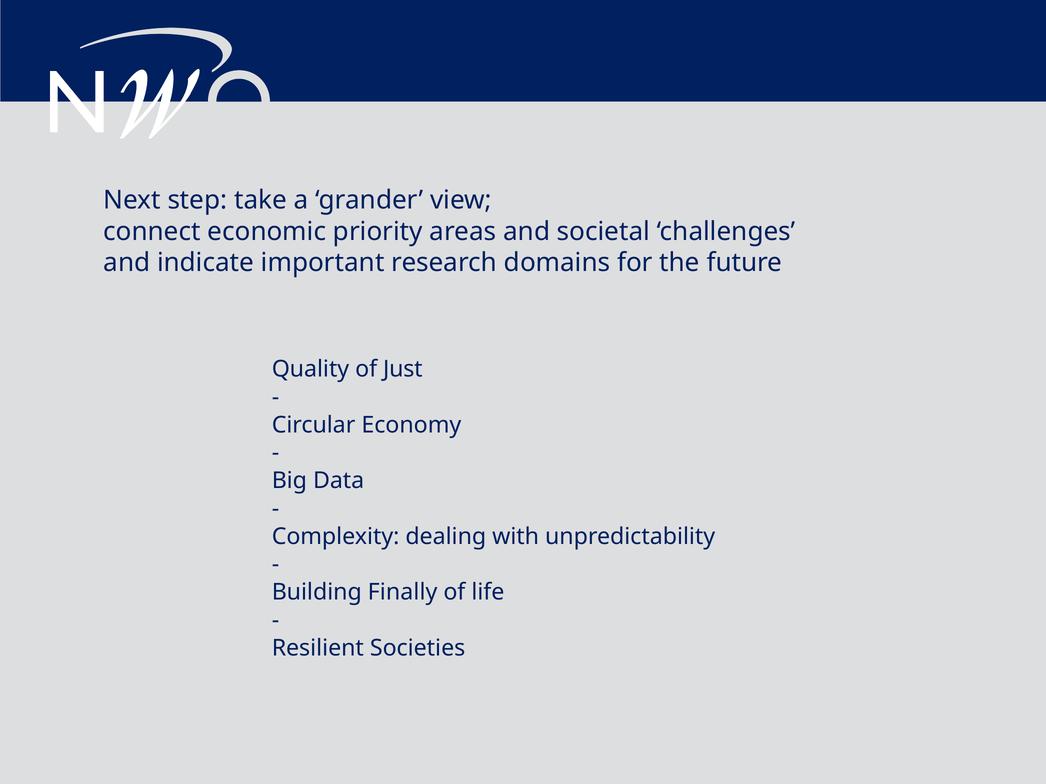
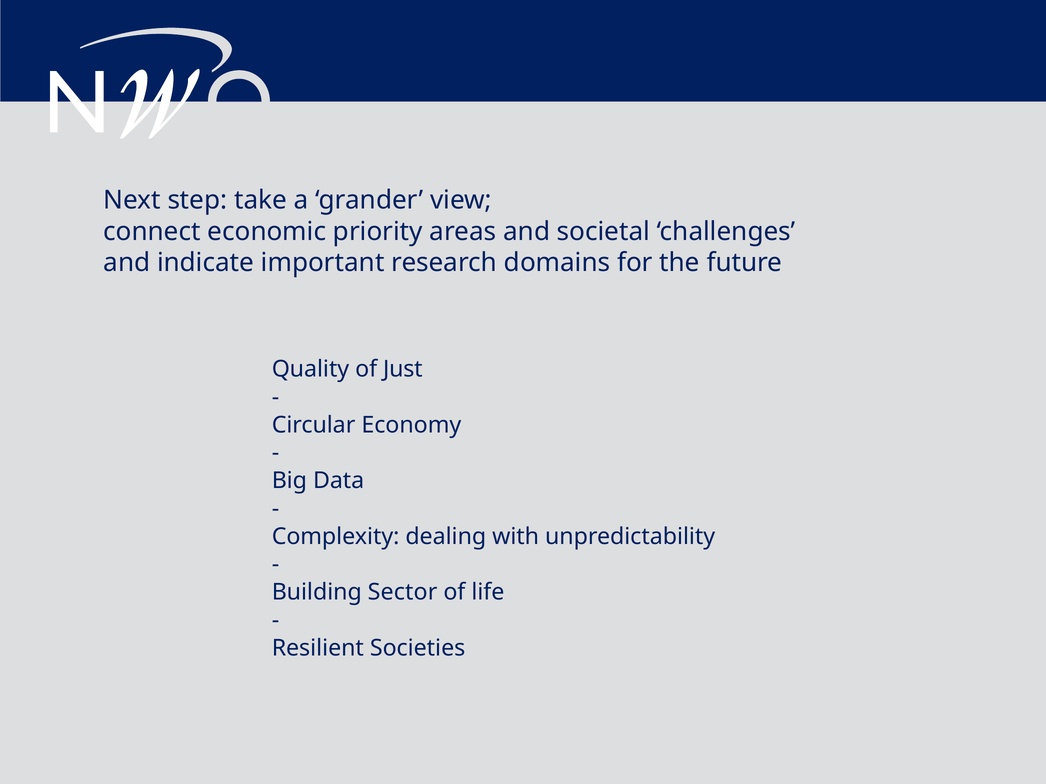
Finally: Finally -> Sector (403, 593)
